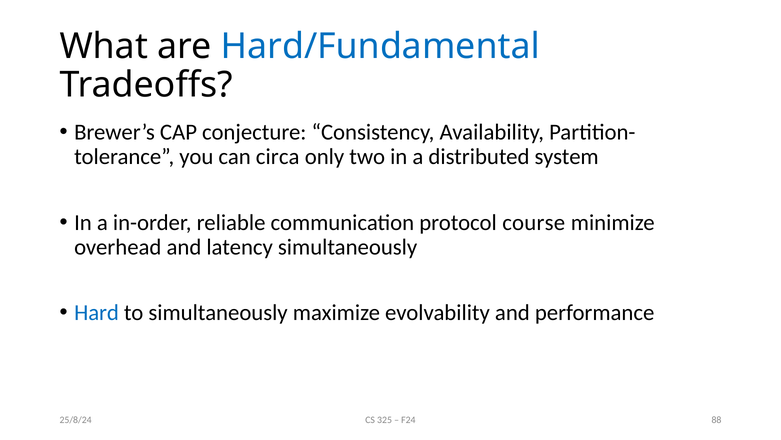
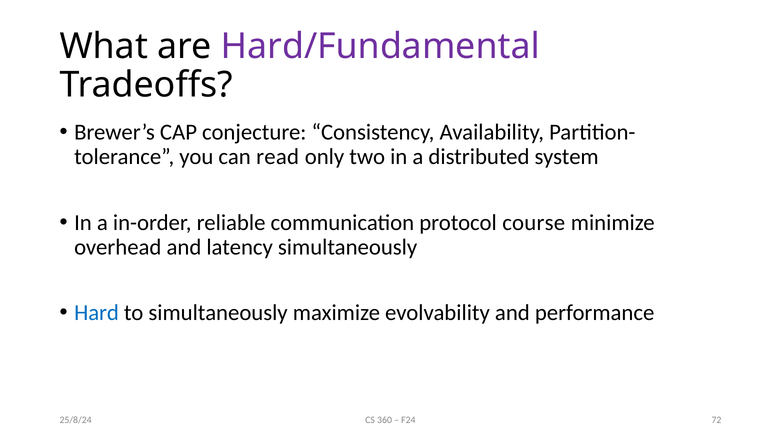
Hard/Fundamental colour: blue -> purple (380, 46)
circa: circa -> read (278, 157)
325: 325 -> 360 (385, 419)
88: 88 -> 72 (716, 419)
